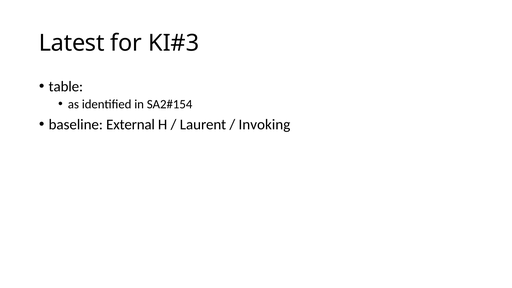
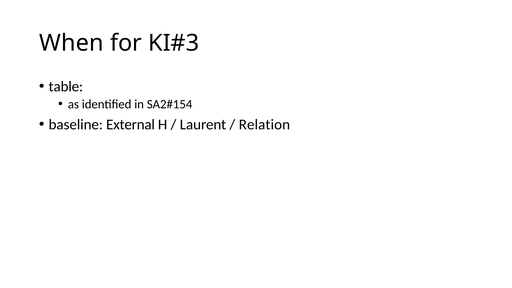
Latest: Latest -> When (71, 43)
Invoking: Invoking -> Relation (264, 125)
